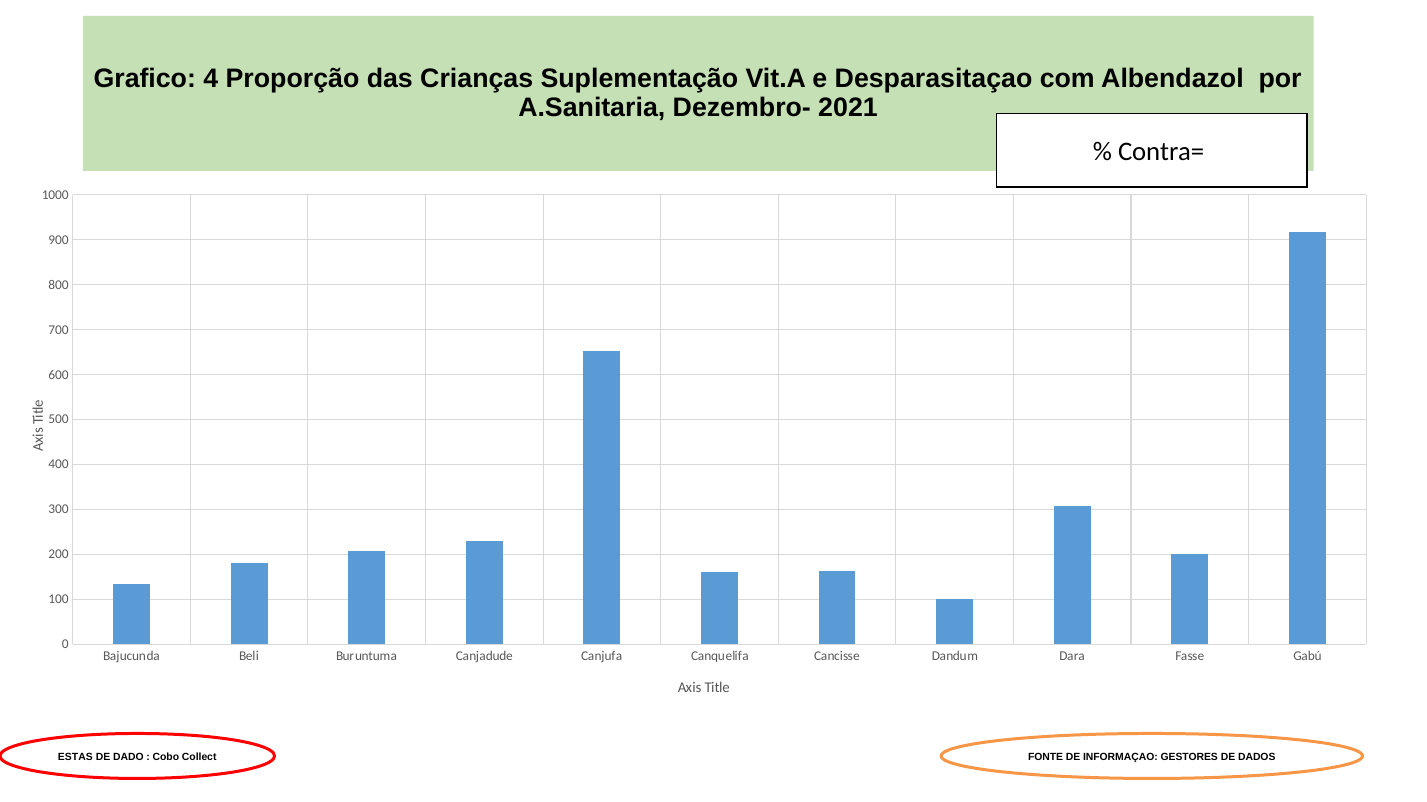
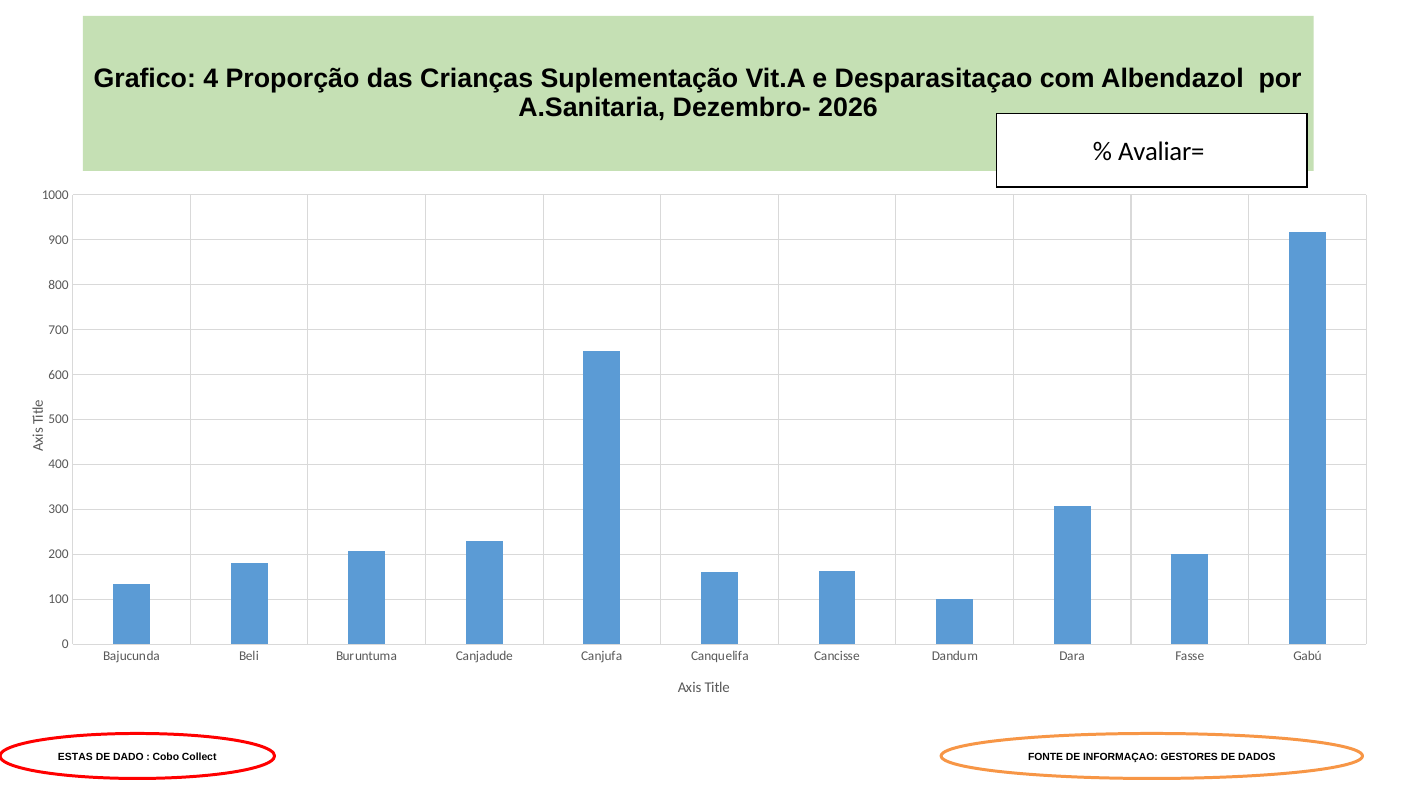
2021: 2021 -> 2026 (848, 108)
Contra=: Contra= -> Avaliar= (1161, 152)
